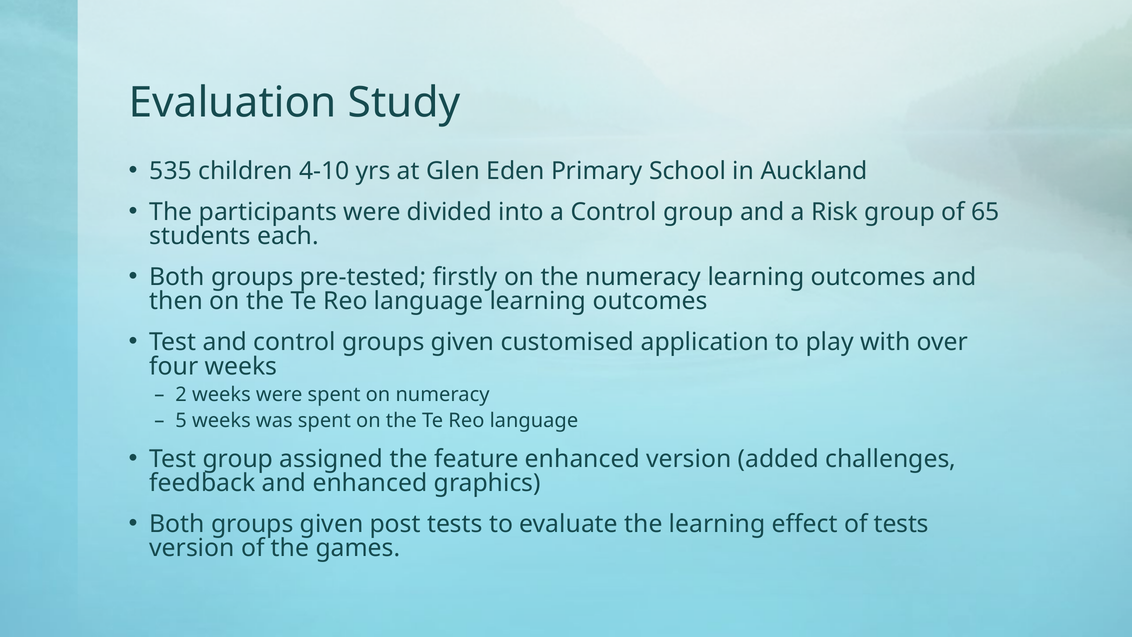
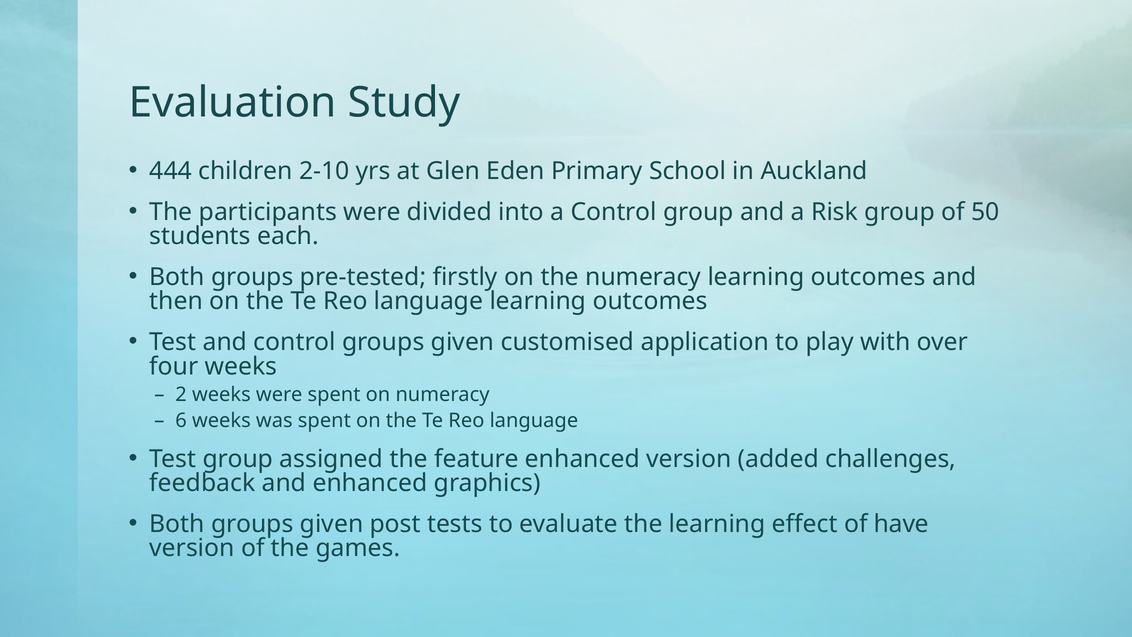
535: 535 -> 444 (171, 171)
4-10: 4-10 -> 2-10 (324, 171)
65: 65 -> 50 (985, 212)
5: 5 -> 6 (181, 420)
of tests: tests -> have (901, 524)
